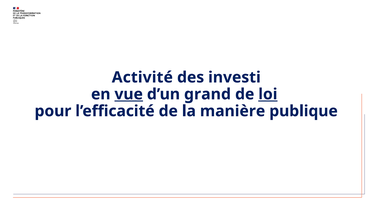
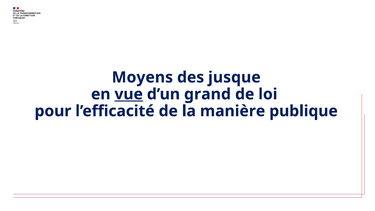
Activité: Activité -> Moyens (142, 77)
investi: investi -> jusque (234, 77)
loi underline: present -> none (268, 94)
